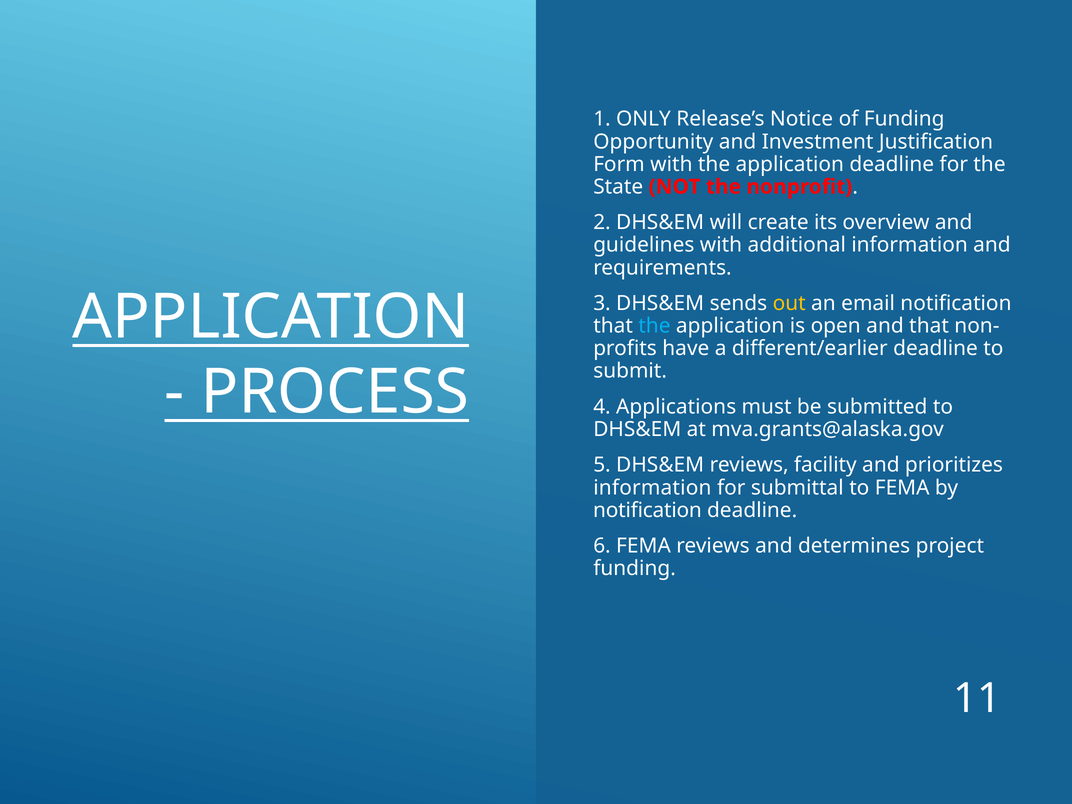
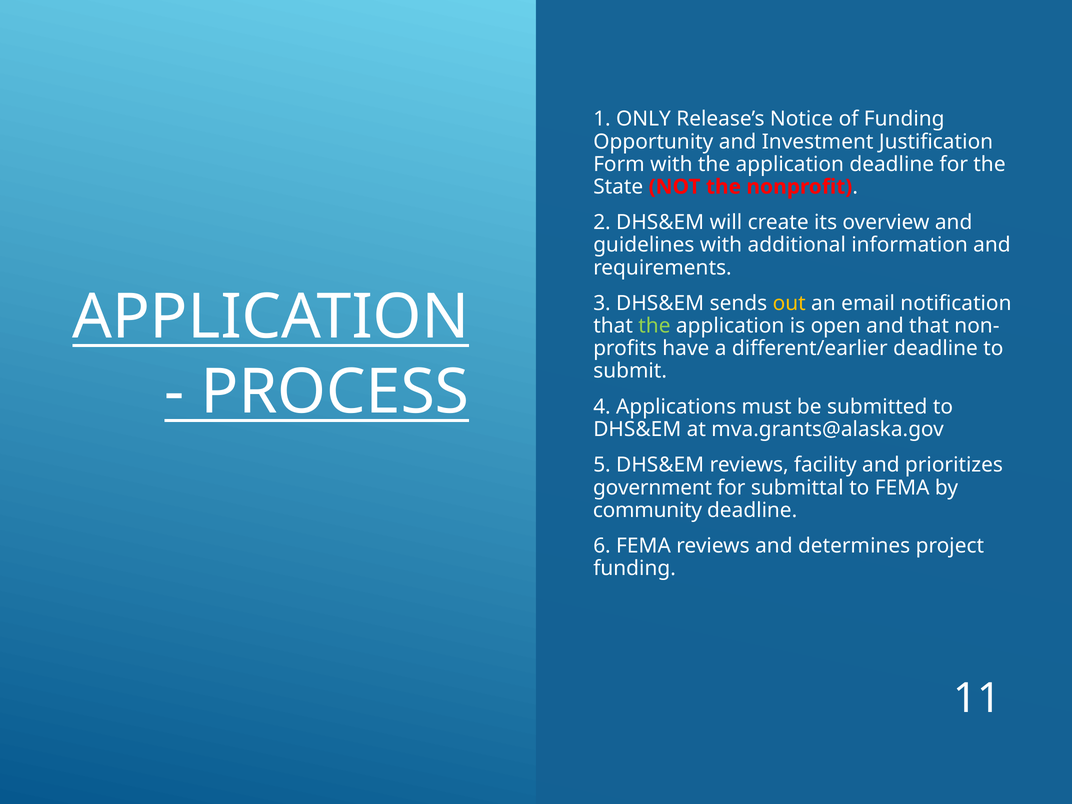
the colour: light blue -> light green (654, 326)
information: information -> government (653, 488)
notification: notification -> community (647, 510)
